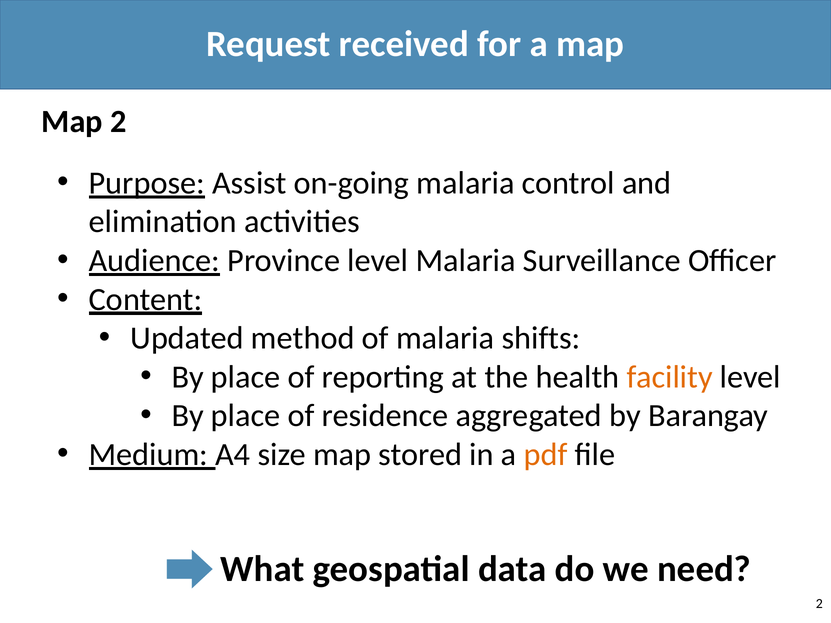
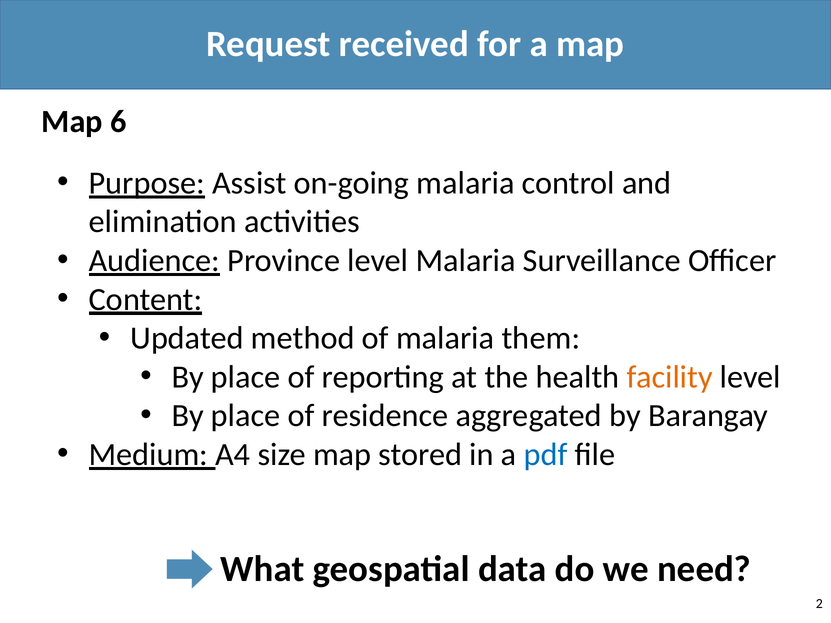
2: 2 -> 6 (118, 122)
shifts: shifts -> them (541, 338)
pdf colour: orange -> blue (546, 455)
